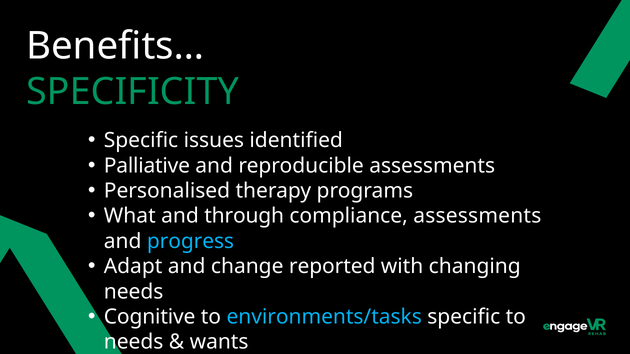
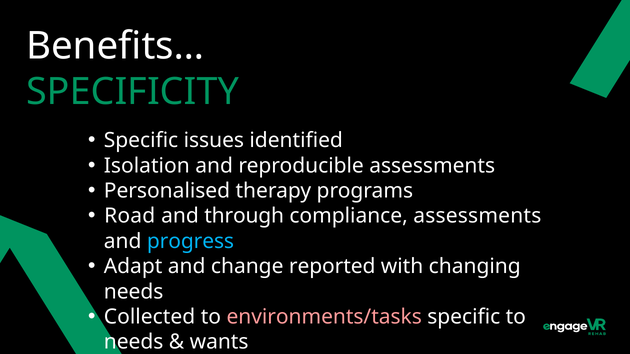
Palliative: Palliative -> Isolation (147, 166)
What: What -> Road (130, 216)
Cognitive: Cognitive -> Collected (150, 317)
environments/tasks colour: light blue -> pink (324, 317)
